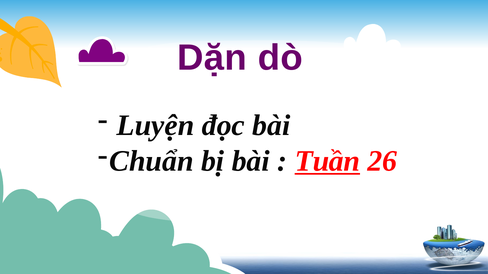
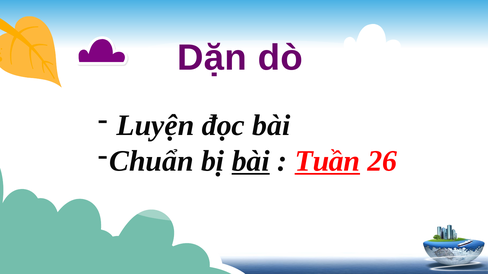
bài underline: none -> present (251, 161)
